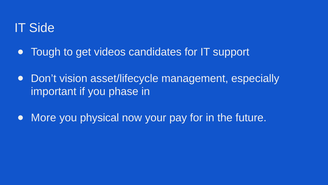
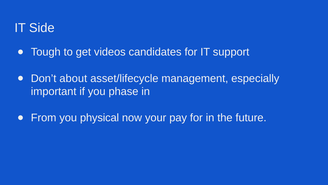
vision: vision -> about (73, 78)
More: More -> From (44, 118)
